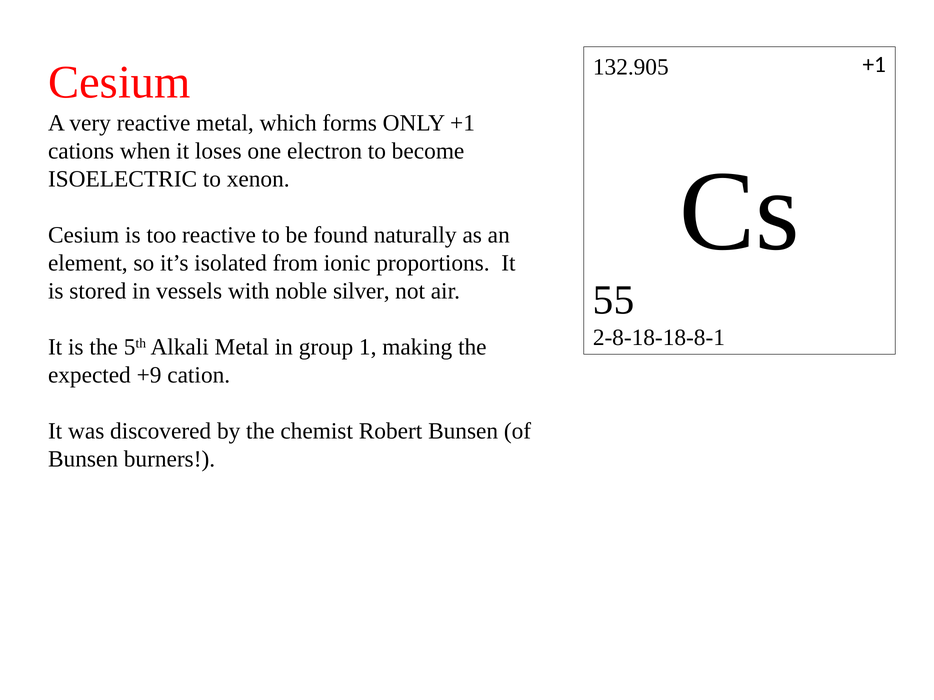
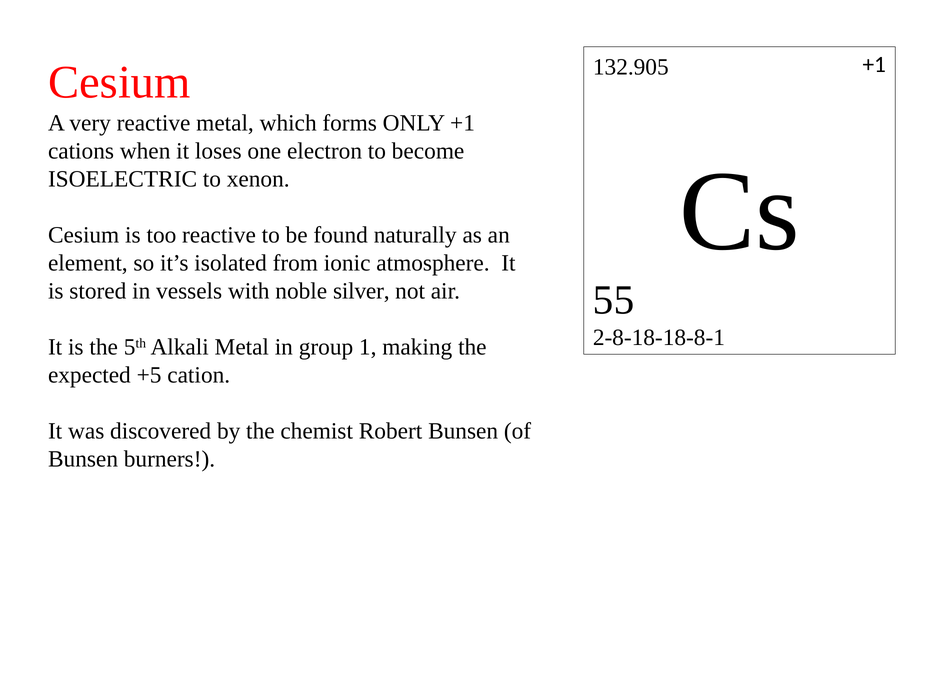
proportions: proportions -> atmosphere (433, 263)
+9: +9 -> +5 (149, 375)
